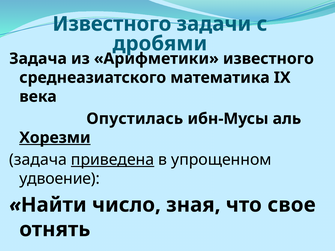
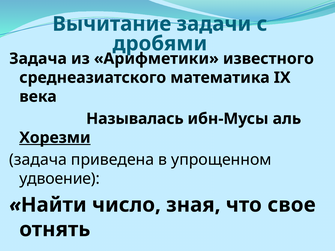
Известного: Известного -> Вычитание (112, 24)
Опустилась: Опустилась -> Называлась (135, 119)
приведена underline: present -> none (113, 160)
